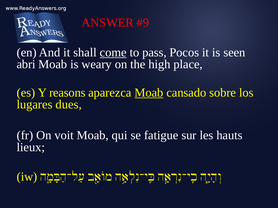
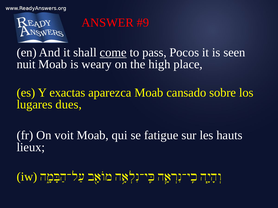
abri: abri -> nuit (26, 64)
reasons: reasons -> exactas (67, 93)
Moab underline: present -> none (149, 93)
